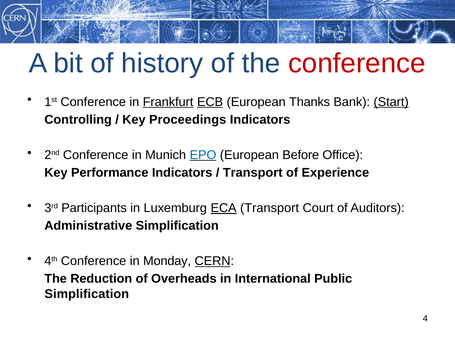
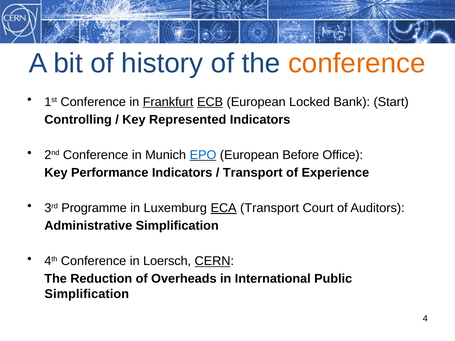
conference colour: red -> orange (357, 63)
Thanks: Thanks -> Locked (310, 102)
Start underline: present -> none (391, 102)
Proceedings: Proceedings -> Represented (188, 120)
Participants: Participants -> Programme (94, 208)
Monday: Monday -> Loersch (167, 261)
